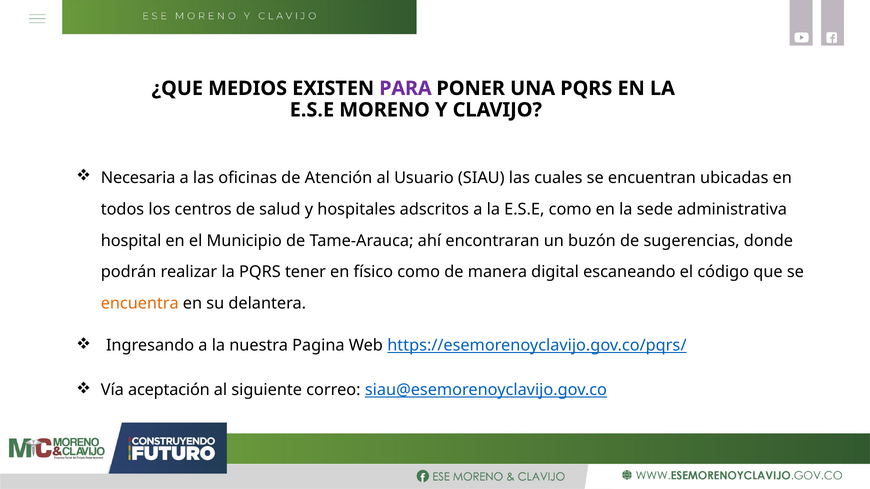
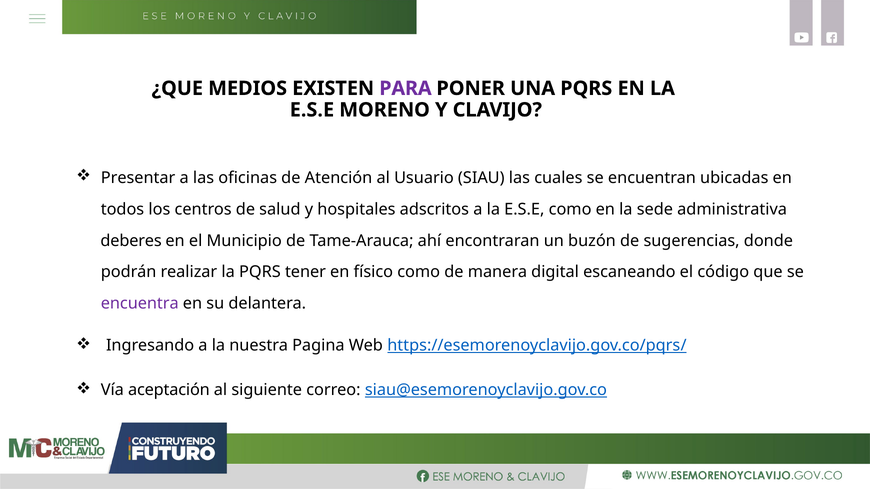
Necesaria: Necesaria -> Presentar (138, 178)
hospital: hospital -> deberes (131, 241)
encuentra colour: orange -> purple (140, 303)
